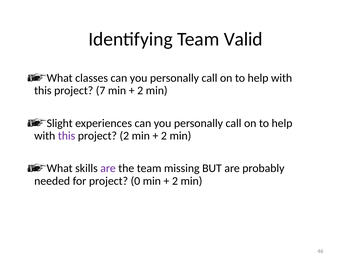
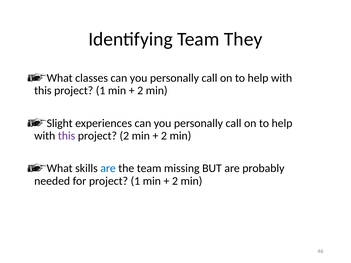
Valid: Valid -> They (243, 39)
this project 7: 7 -> 1 (101, 91)
are colour: purple -> blue (108, 169)
for project 0: 0 -> 1 (135, 181)
